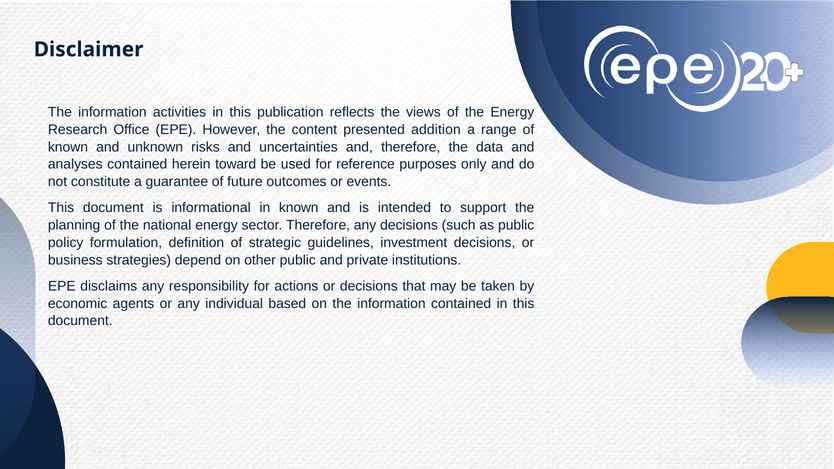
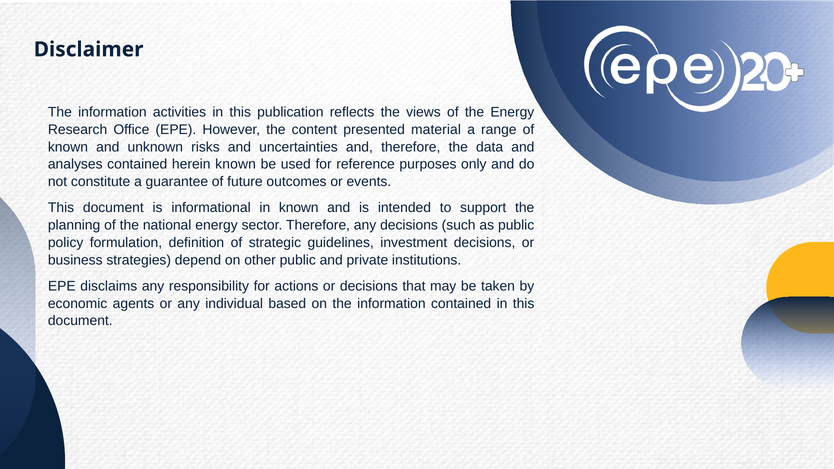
addition: addition -> material (436, 130)
herein toward: toward -> known (236, 164)
